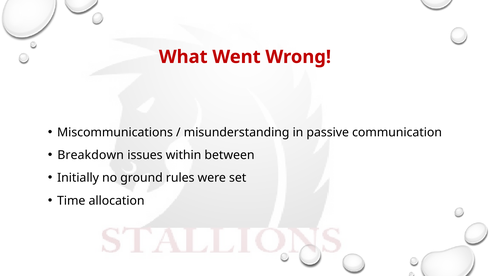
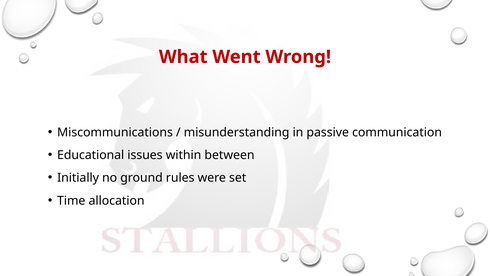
Breakdown: Breakdown -> Educational (91, 155)
